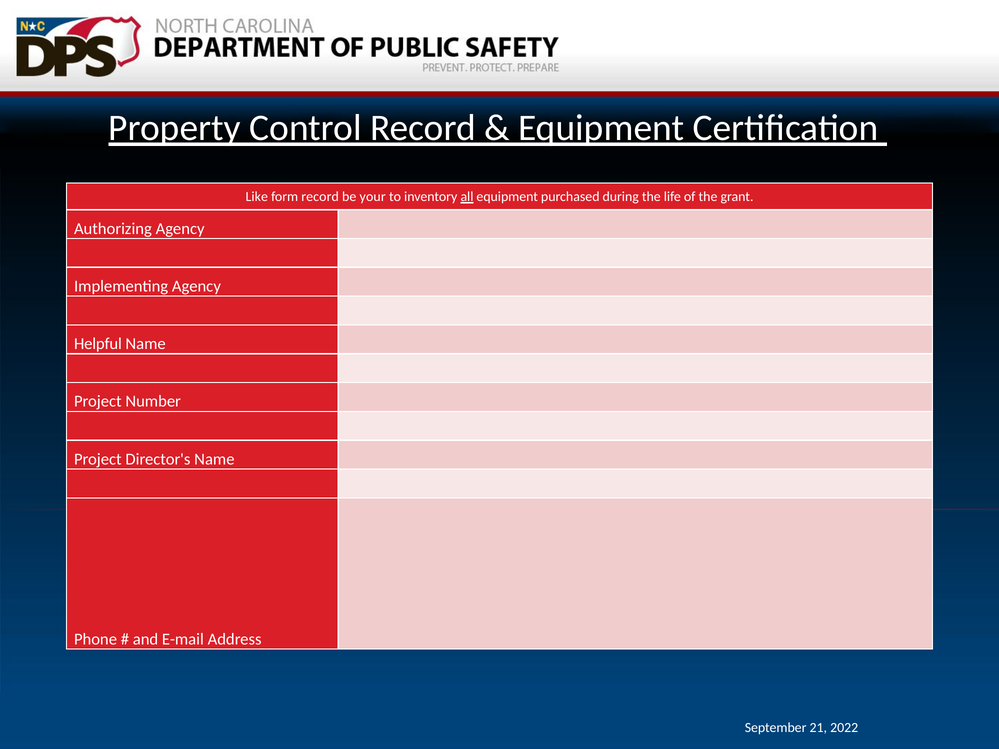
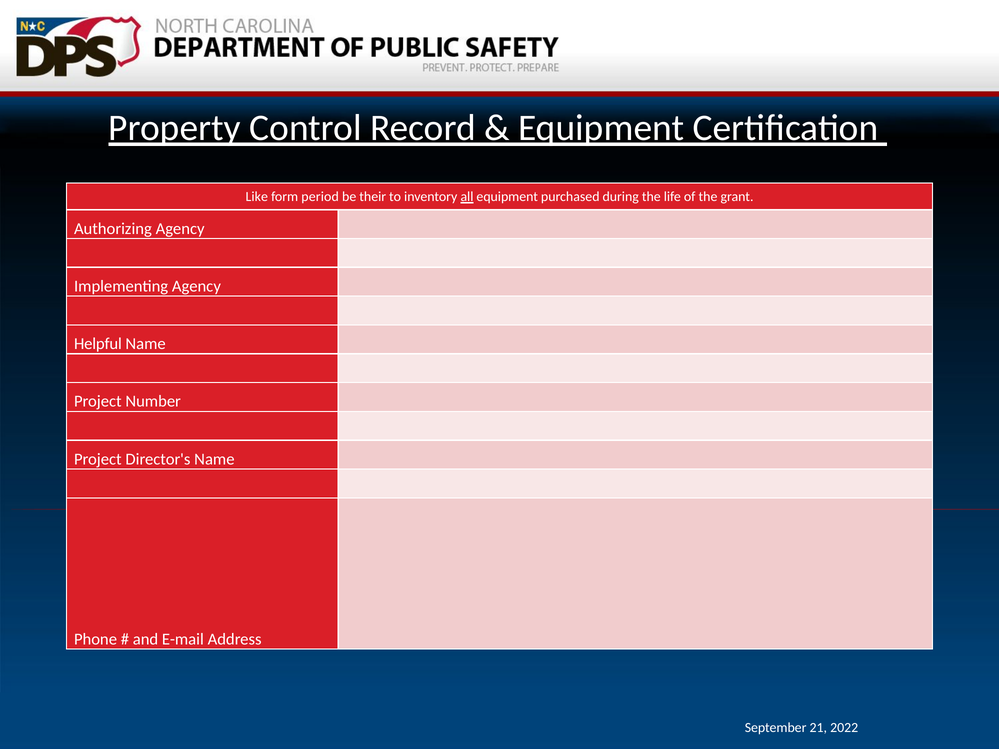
form record: record -> period (320, 197)
your: your -> their (373, 197)
